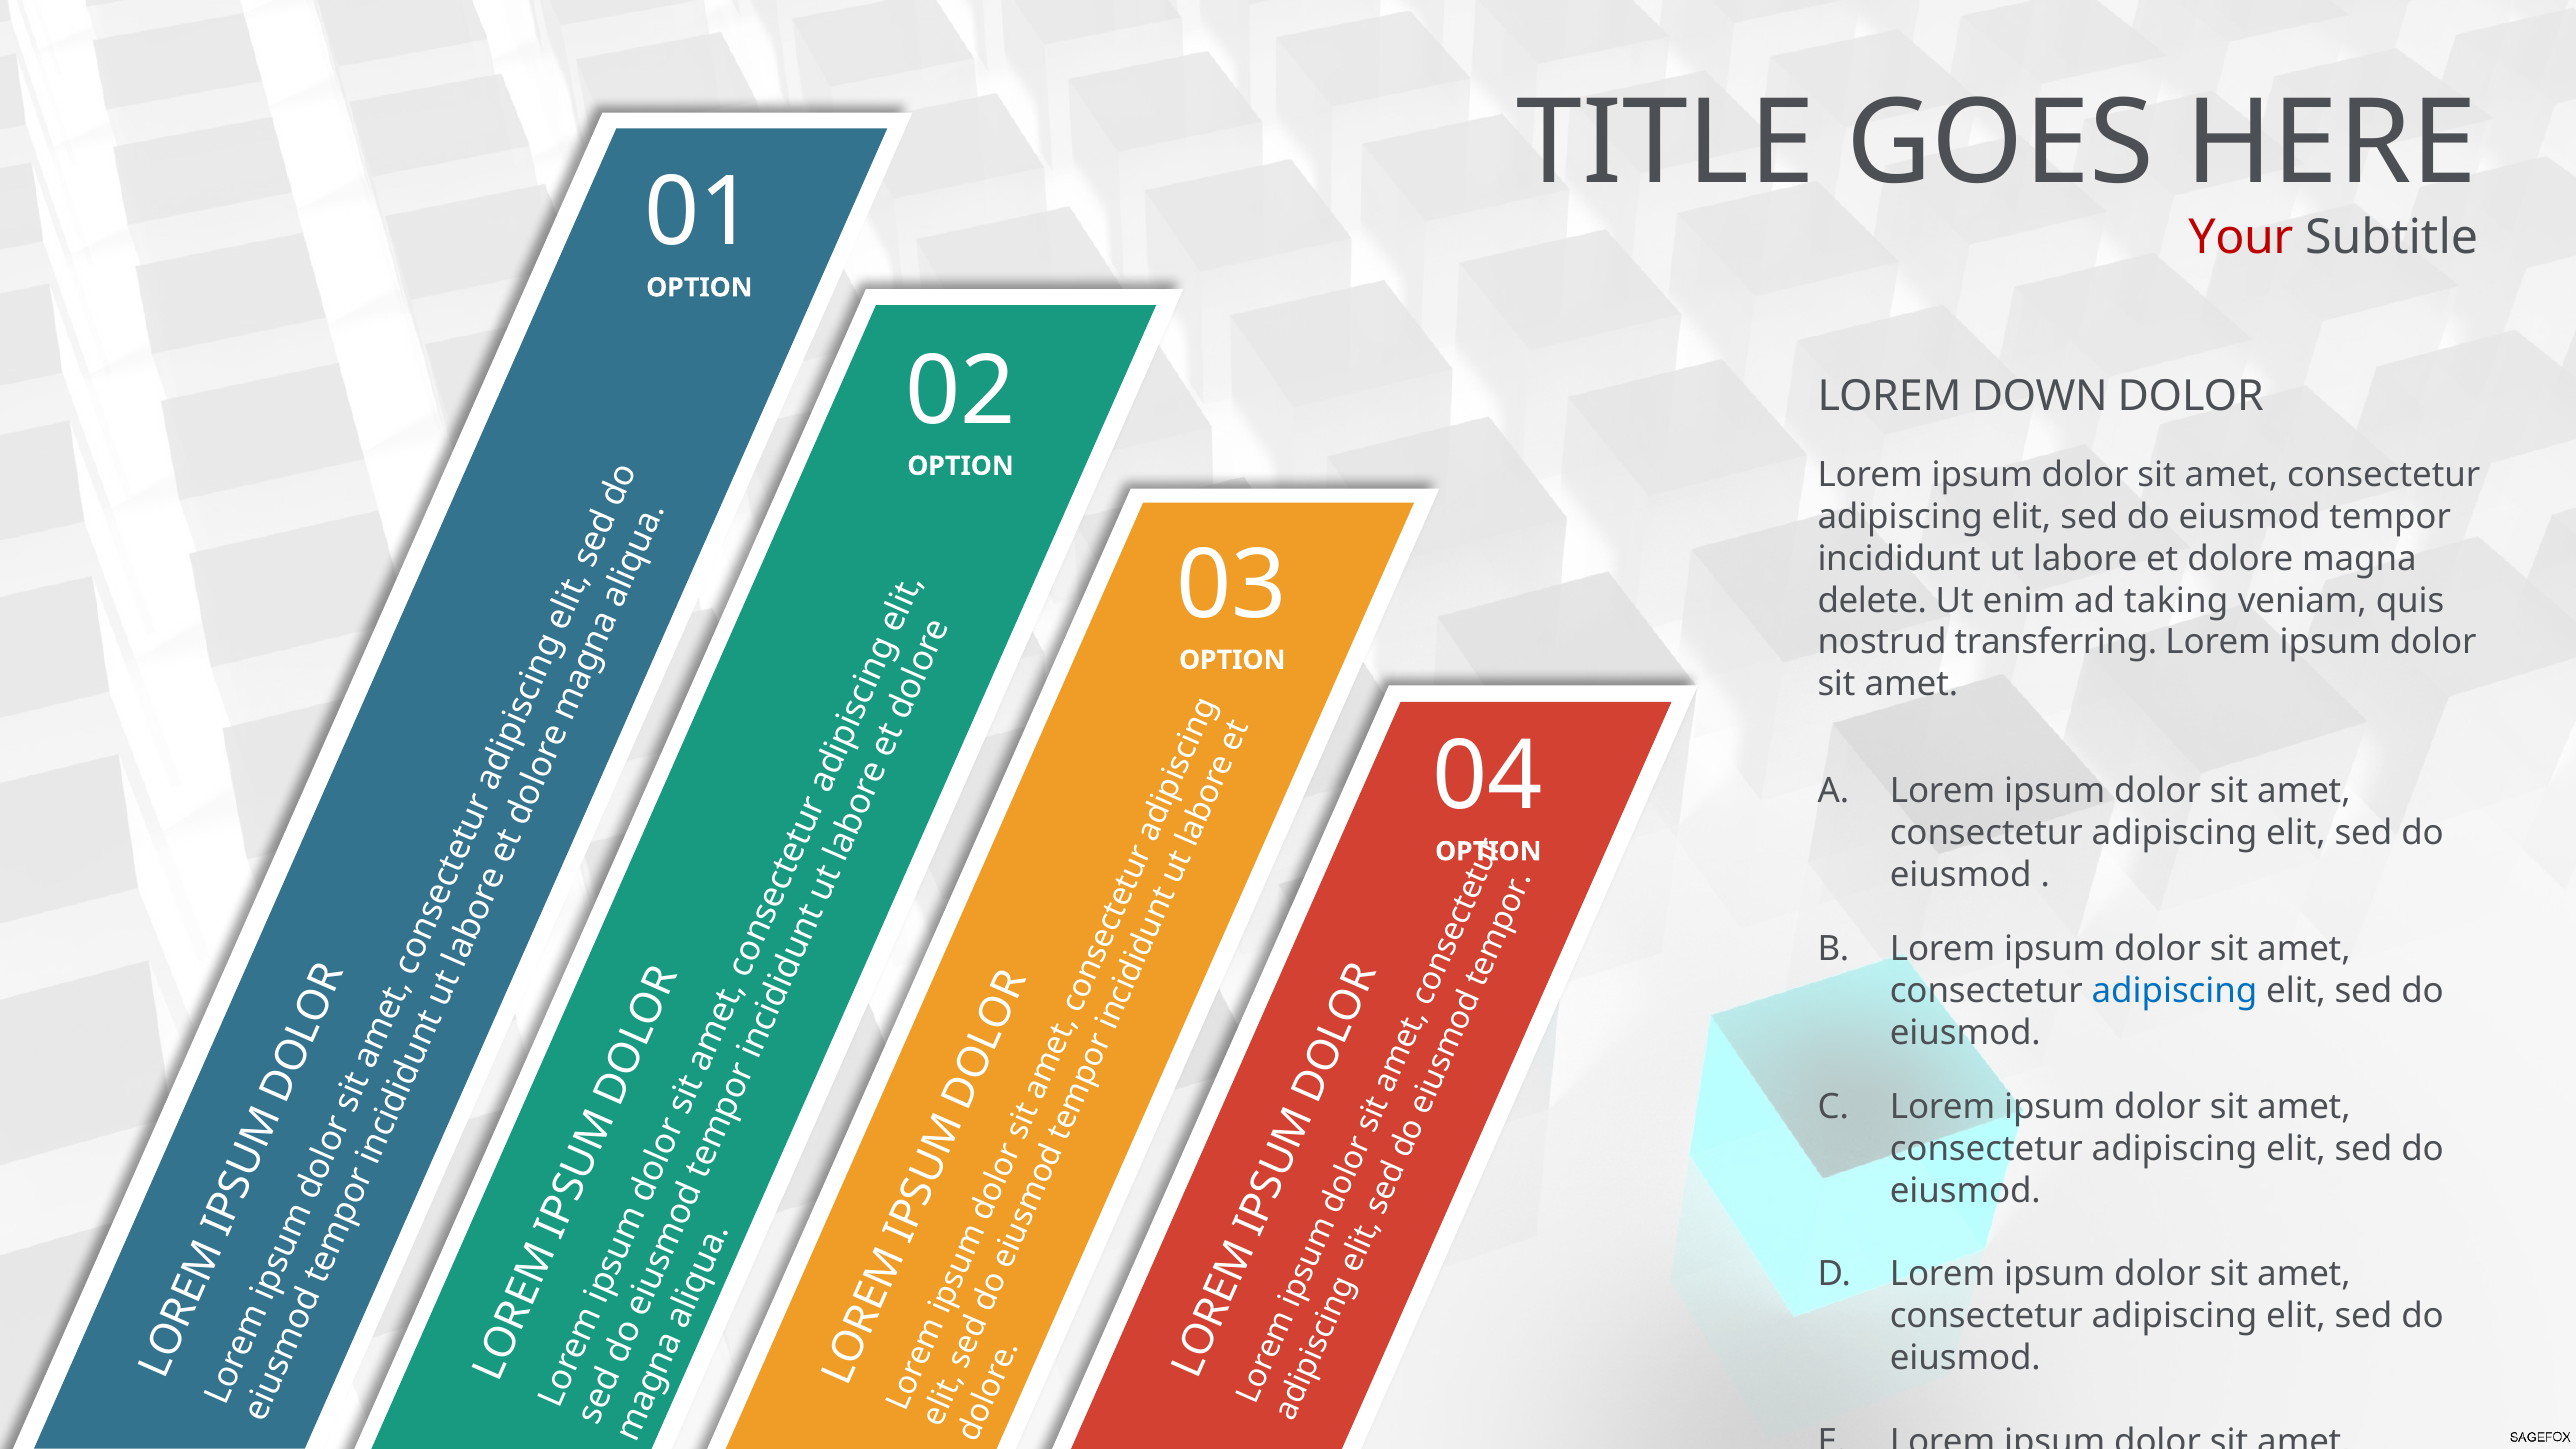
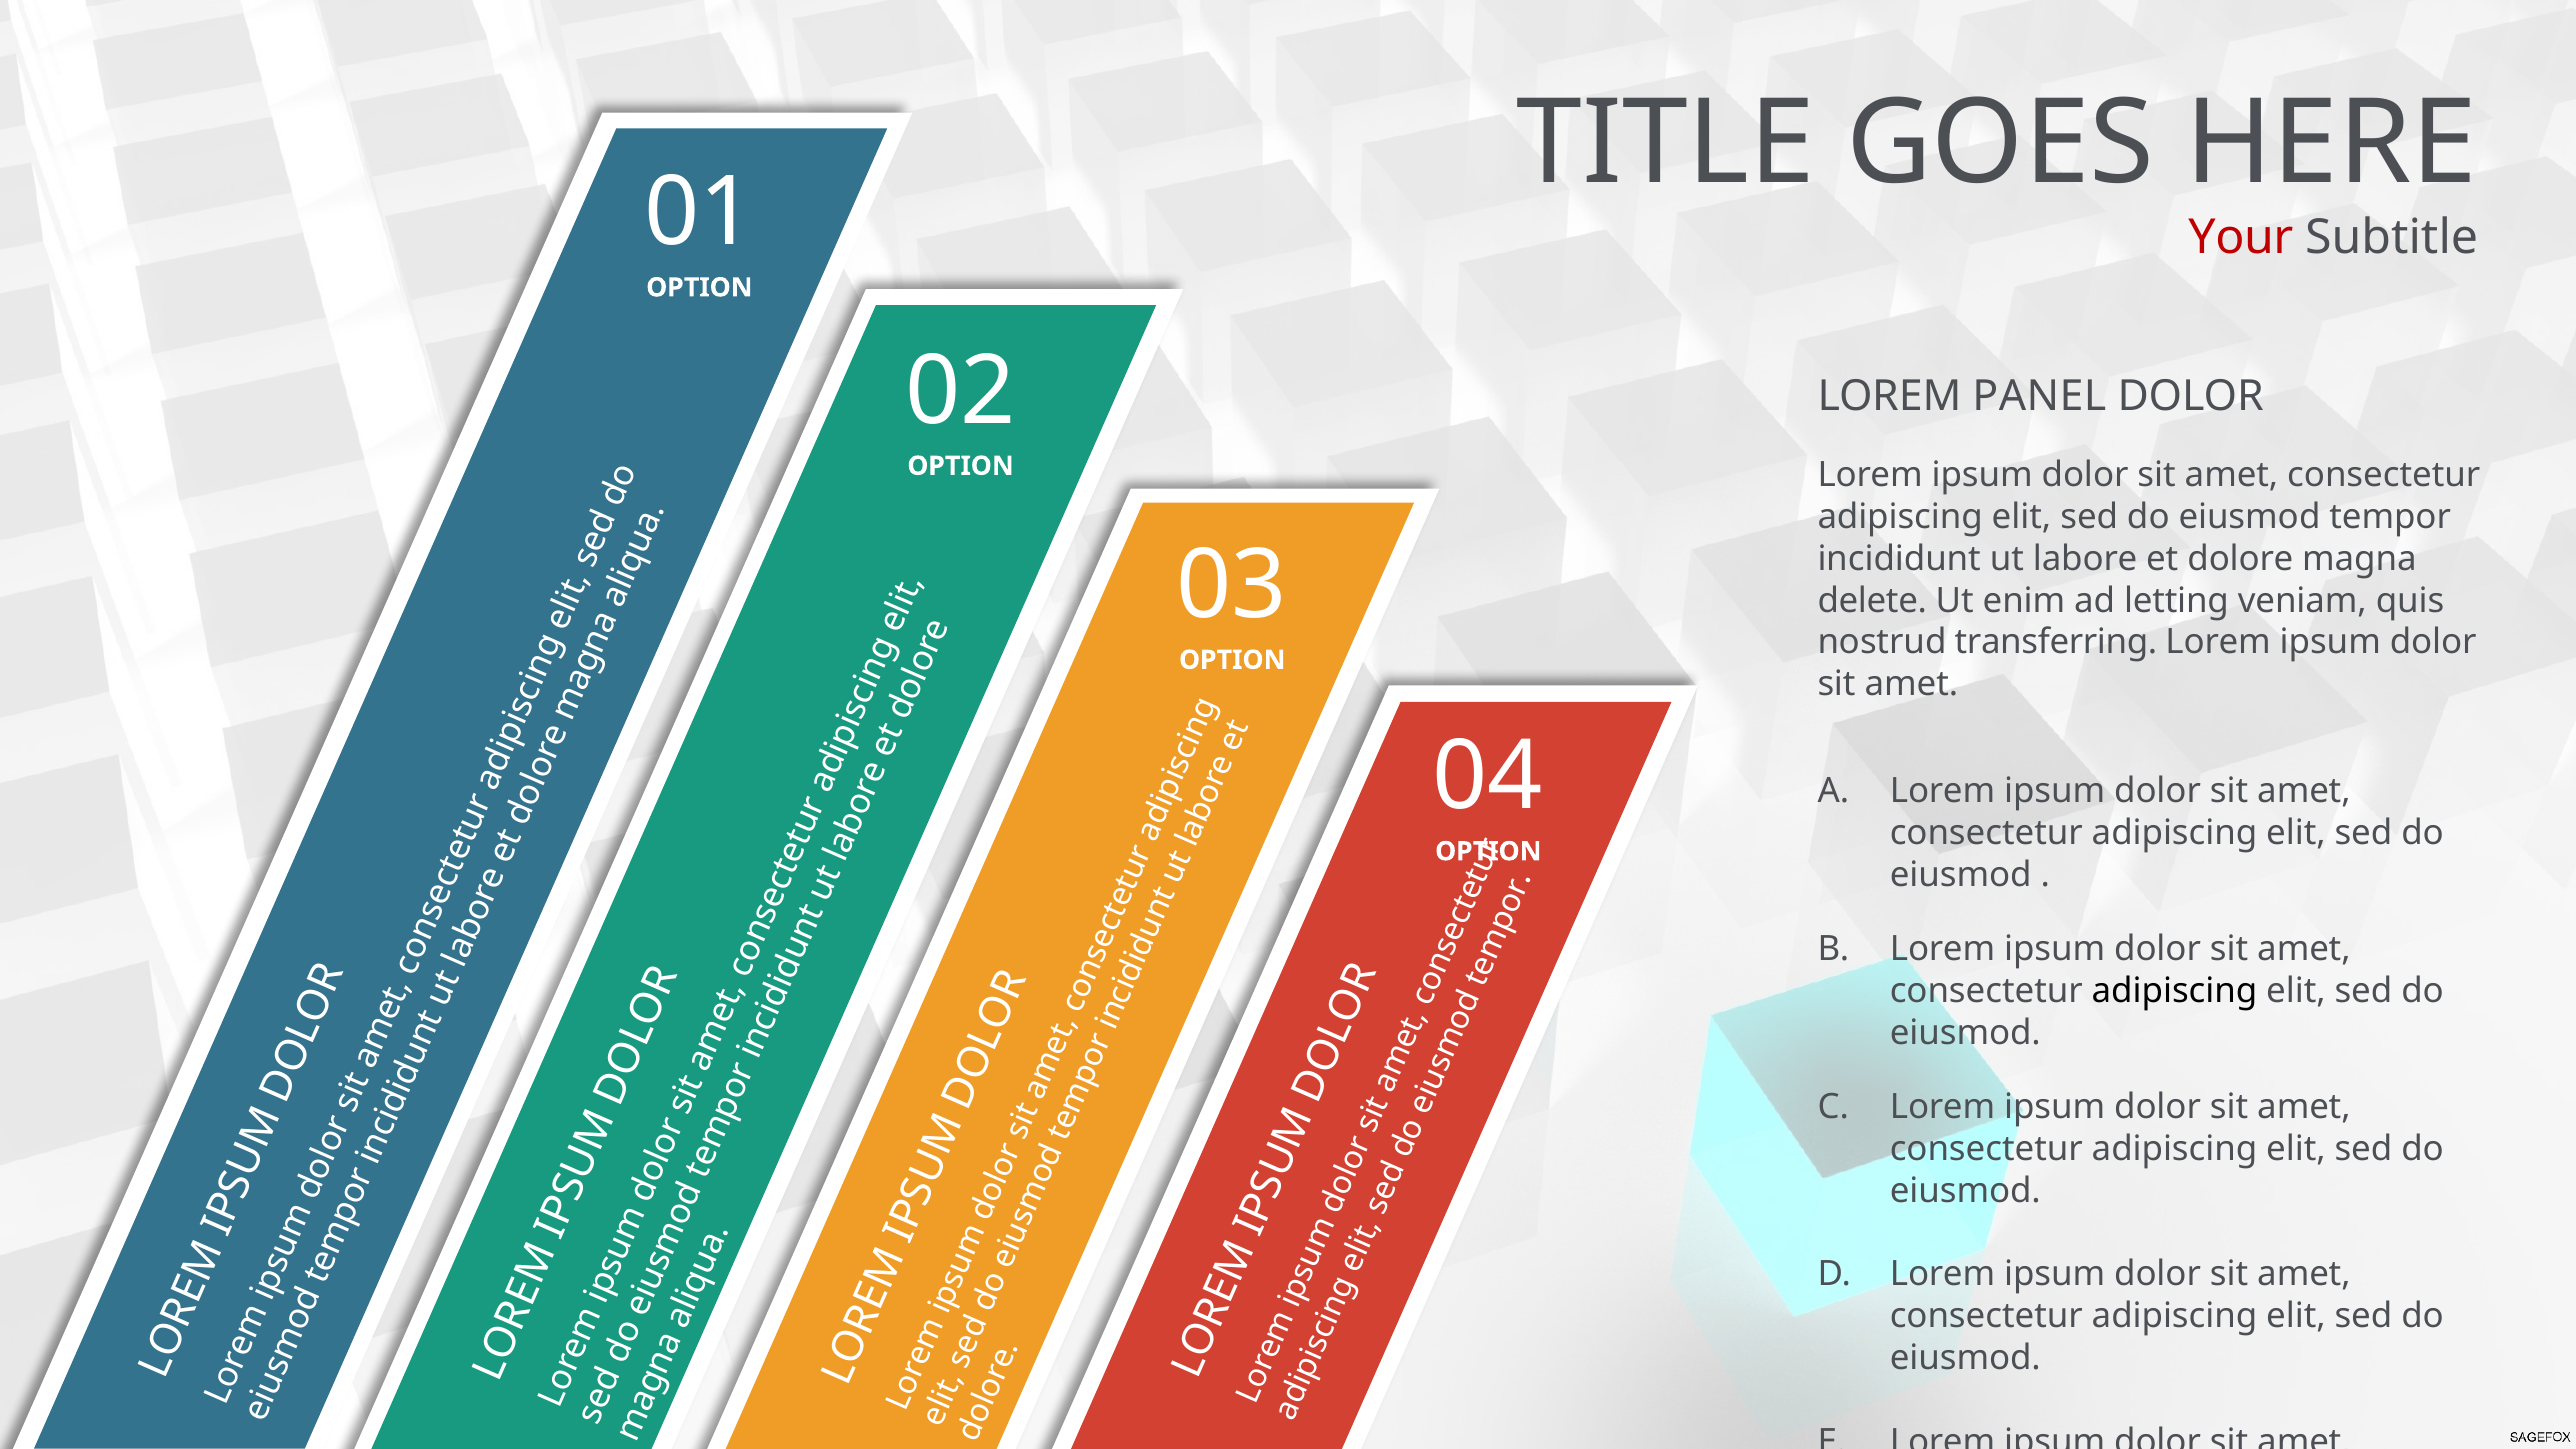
DOWN: DOWN -> PANEL (2039, 396)
taking: taking -> letting (2176, 601)
adipiscing colour: blue -> black (2175, 991)
